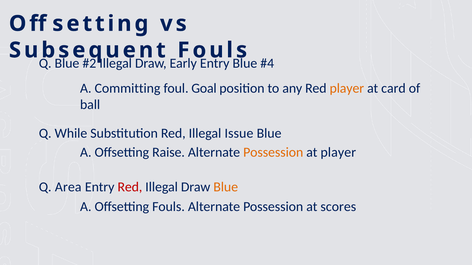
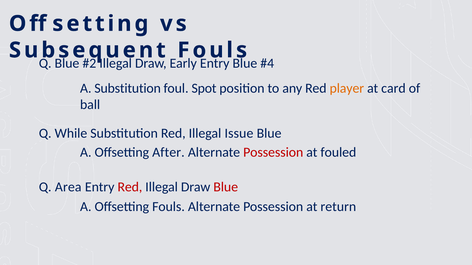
A Committing: Committing -> Substitution (128, 88)
Goal: Goal -> Spot (204, 88)
Raise: Raise -> After (168, 152)
Possession colour: orange -> red (273, 152)
at player: player -> fouled (338, 152)
Blue colour: orange -> red (226, 187)
scores: scores -> return (338, 207)
